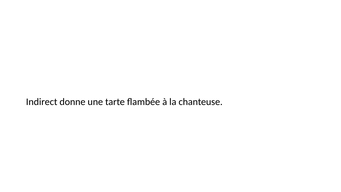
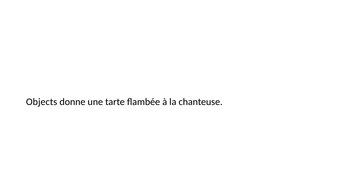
Indirect: Indirect -> Objects (42, 102)
